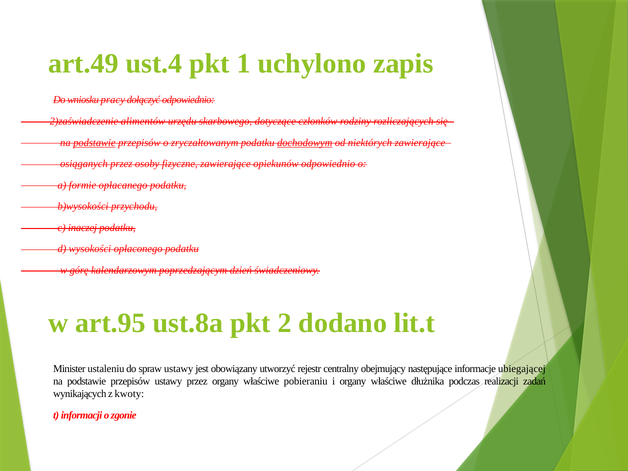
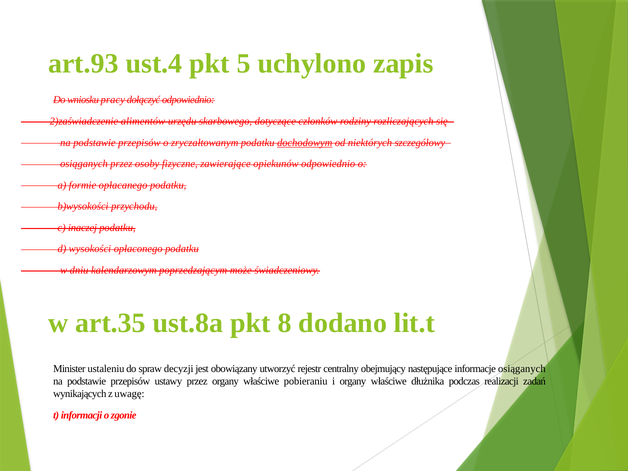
art.49: art.49 -> art.93 (83, 64)
1: 1 -> 5 (244, 64)
podstawie underline: present -> none (94, 143)
niektórych zawierające: zawierające -> szczegółowy (420, 143)
górę: górę -> dniu (79, 270)
dzień: dzień -> może (241, 270)
art.95: art.95 -> art.35 (110, 323)
2: 2 -> 8 (285, 323)
spraw ustawy: ustawy -> decyzji (179, 369)
informacje ubiegającej: ubiegającej -> osiąganych (522, 369)
kwoty: kwoty -> uwagę (129, 394)
